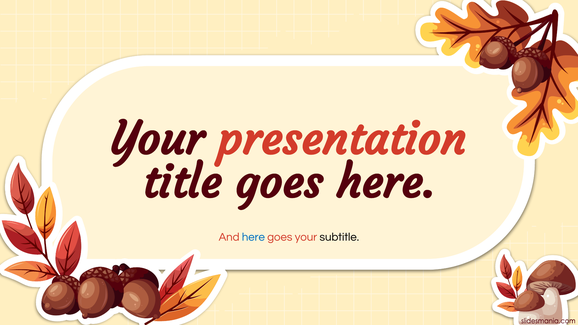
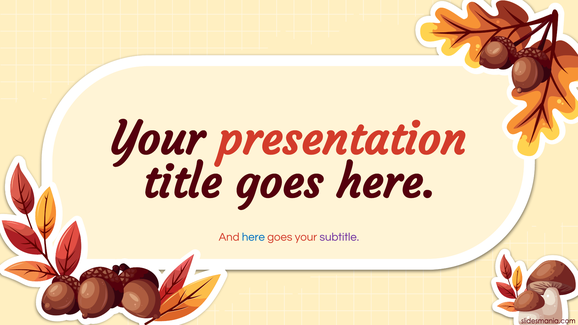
subtitle colour: black -> purple (339, 237)
